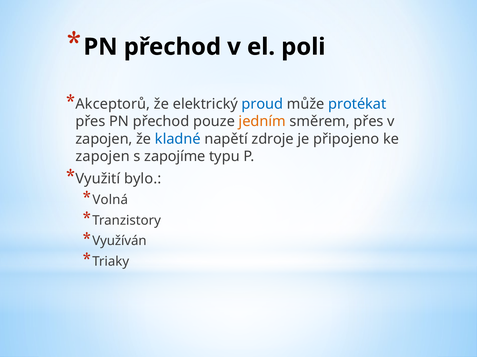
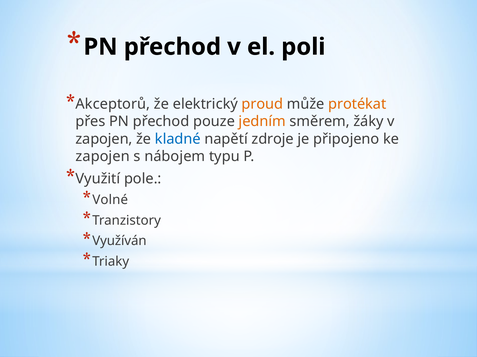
proud colour: blue -> orange (262, 104)
protékat colour: blue -> orange (357, 104)
směrem přes: přes -> žáky (369, 122)
zapojíme: zapojíme -> nábojem (175, 157)
bylo: bylo -> pole (143, 179)
Volná: Volná -> Volné (110, 200)
